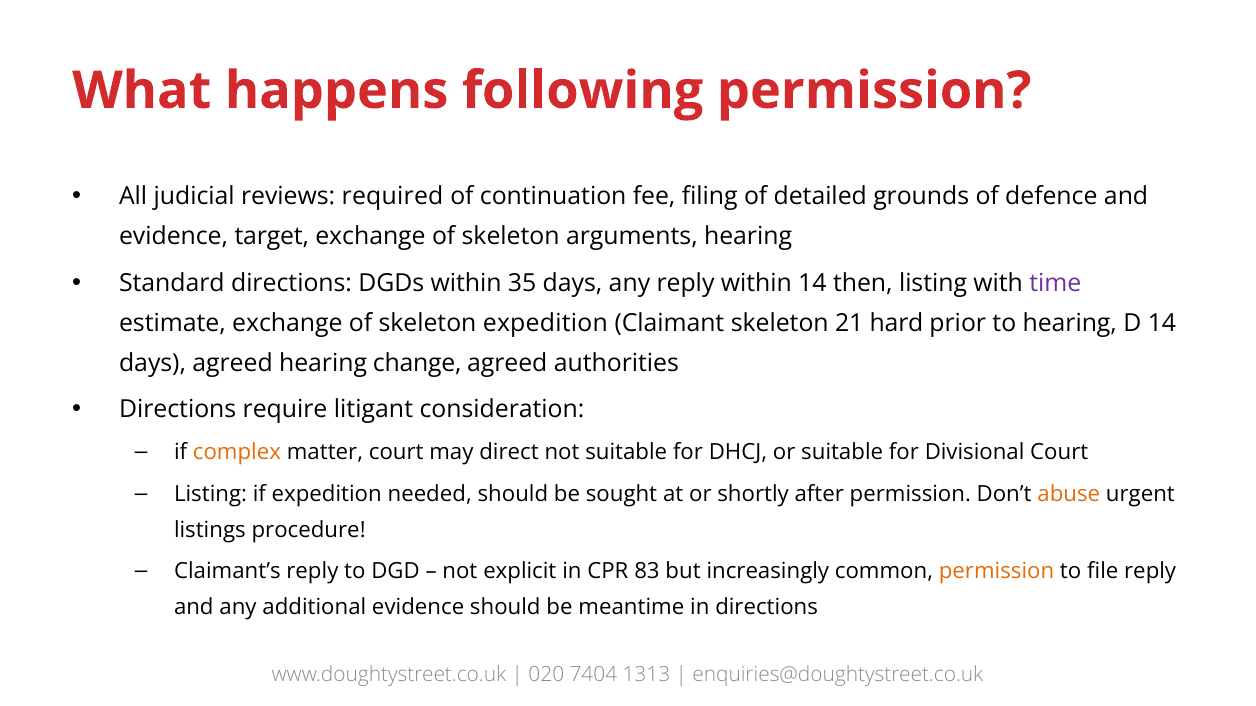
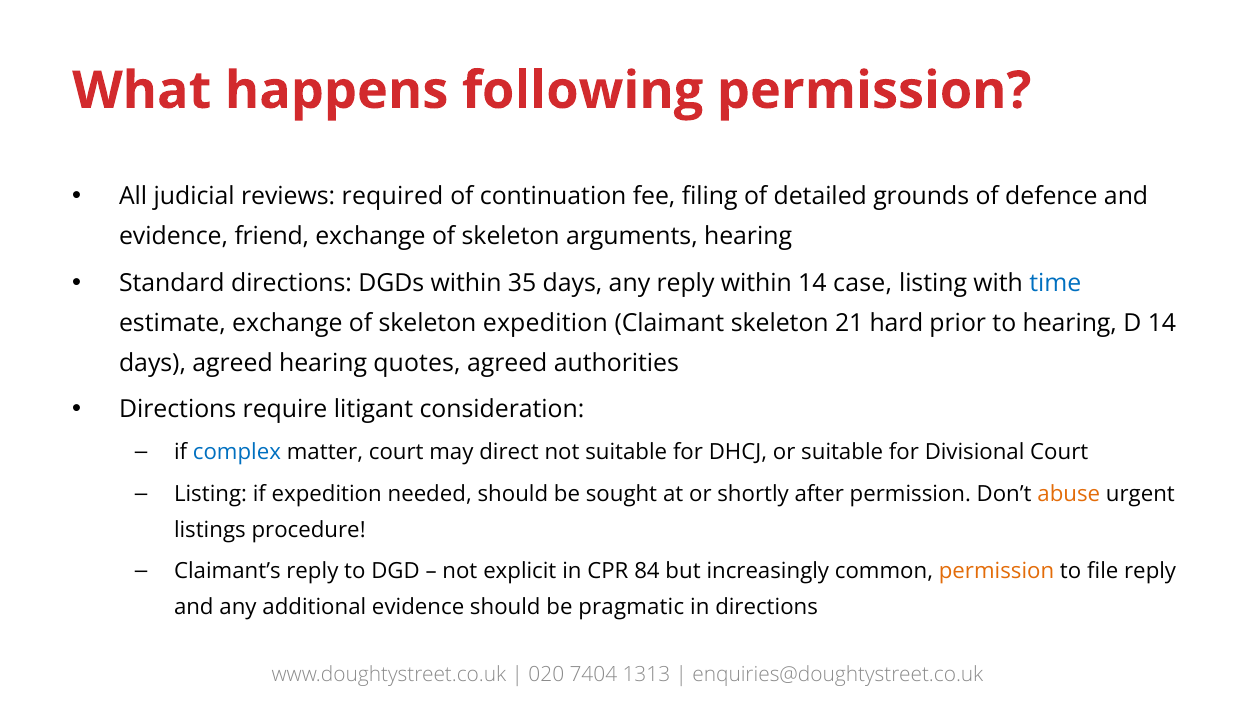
target: target -> friend (272, 237)
then: then -> case (863, 283)
time colour: purple -> blue (1055, 283)
change: change -> quotes (417, 364)
complex colour: orange -> blue (237, 453)
83: 83 -> 84 (647, 572)
meantime: meantime -> pragmatic (631, 608)
